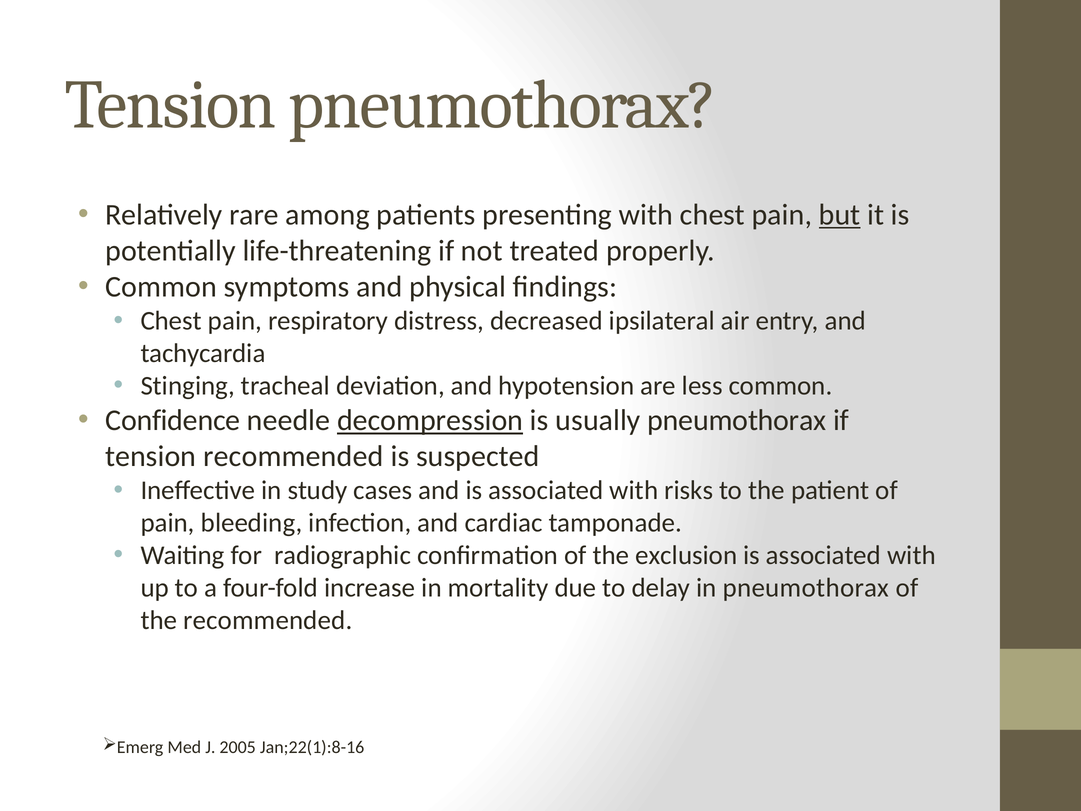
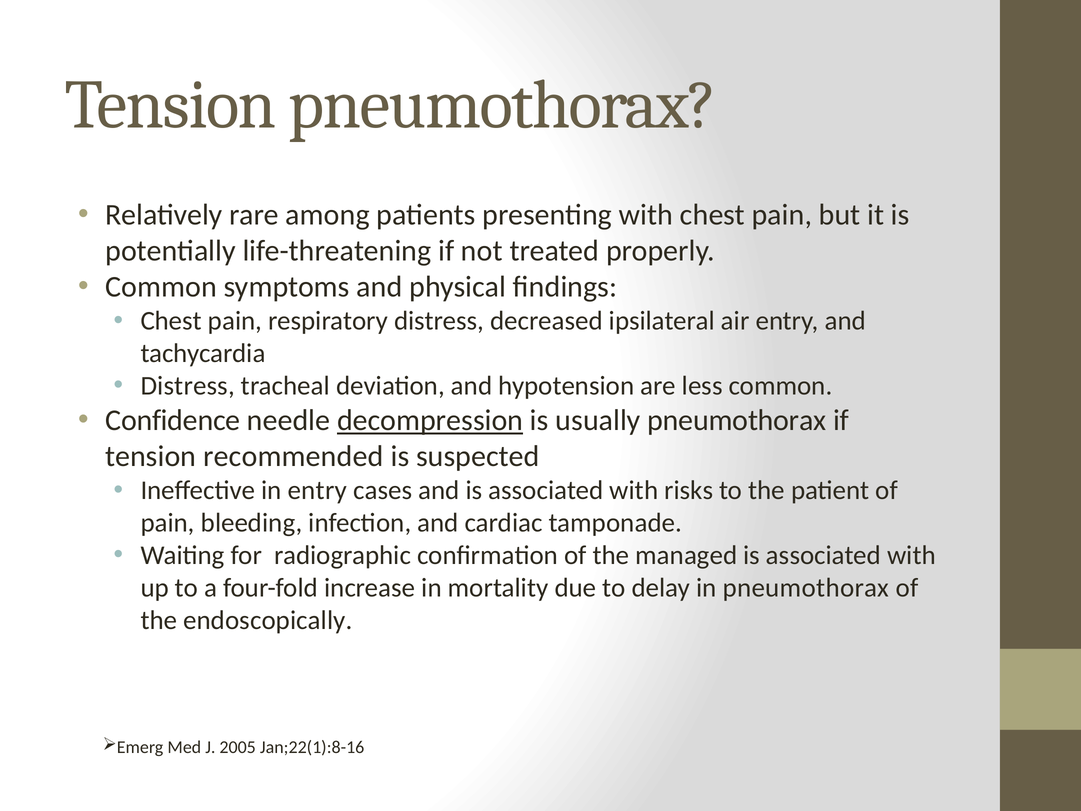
but underline: present -> none (840, 215)
Stinging: Stinging -> Distress (188, 386)
in study: study -> entry (317, 490)
exclusion: exclusion -> managed (686, 555)
the recommended: recommended -> endoscopically (268, 620)
